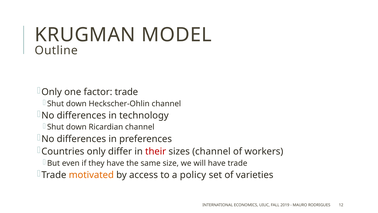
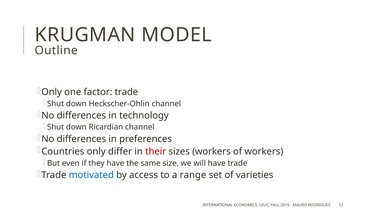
sizes channel: channel -> workers (211, 151)
motivated colour: orange -> blue (91, 175)
policy: policy -> range (193, 175)
